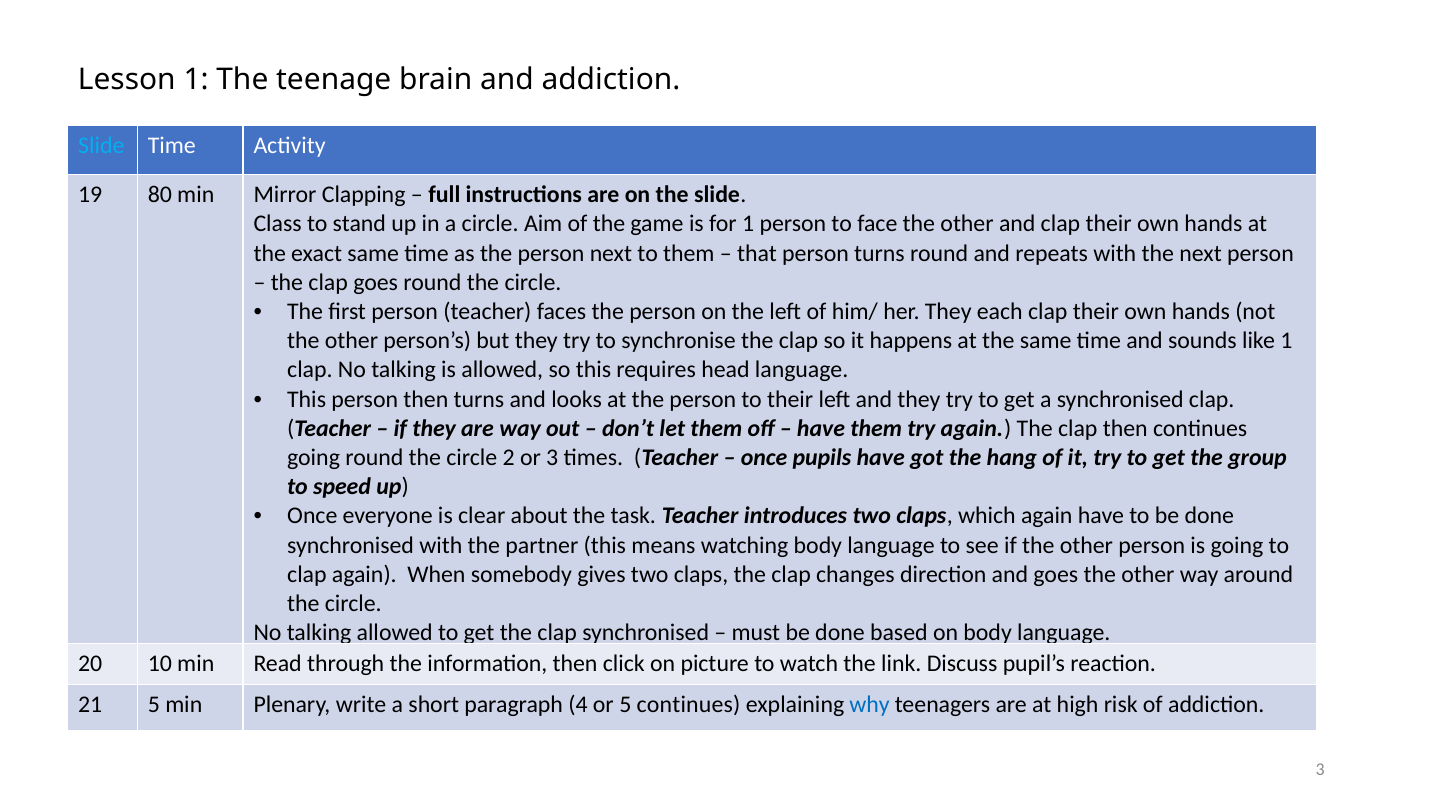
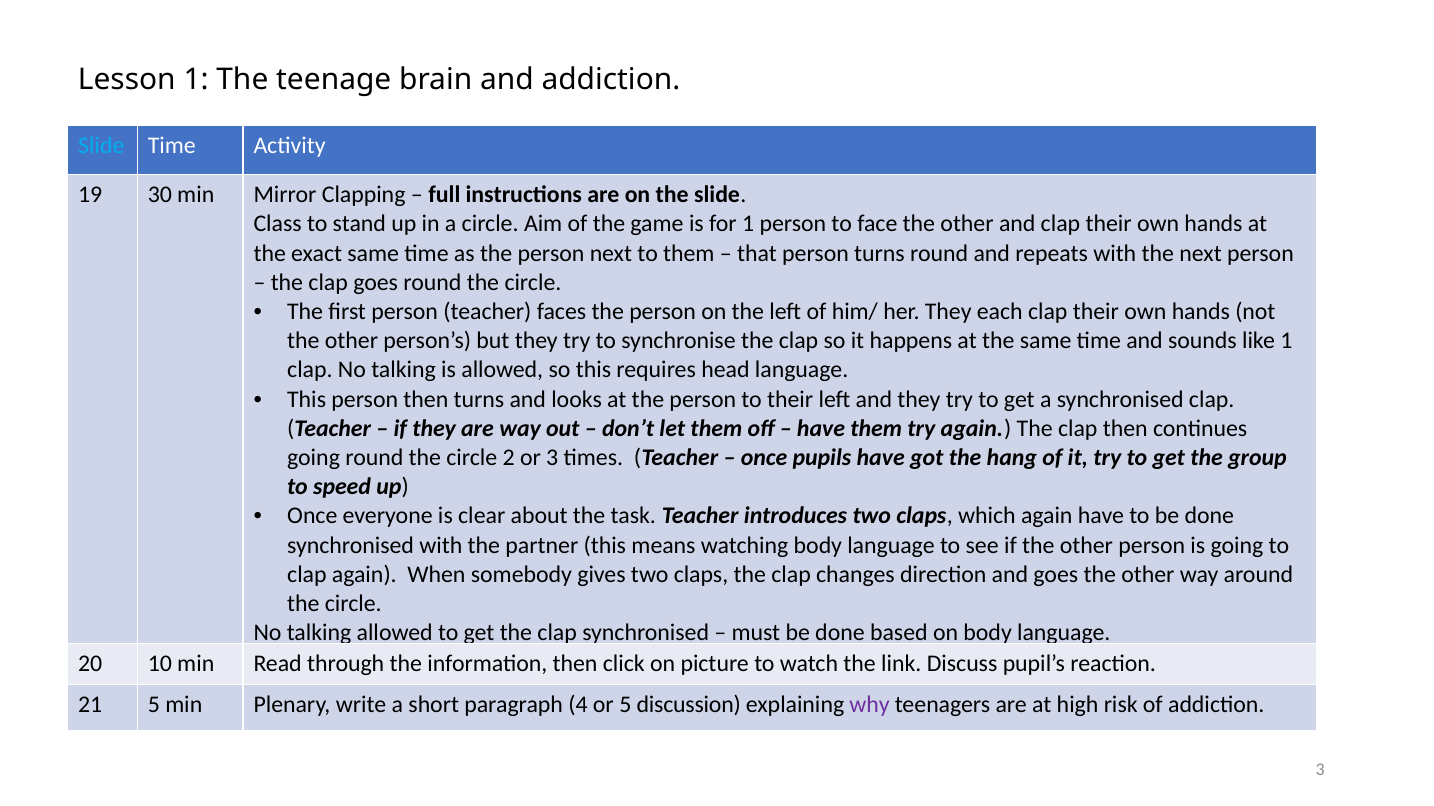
80: 80 -> 30 (160, 195)
5 continues: continues -> discussion (689, 706)
why colour: blue -> purple (870, 706)
